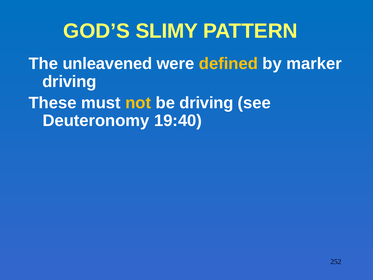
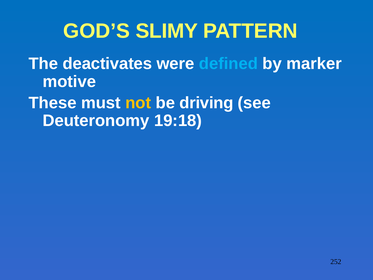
unleavened: unleavened -> deactivates (107, 64)
defined colour: yellow -> light blue (228, 64)
driving: driving -> motive (69, 81)
19:40: 19:40 -> 19:18 (178, 121)
